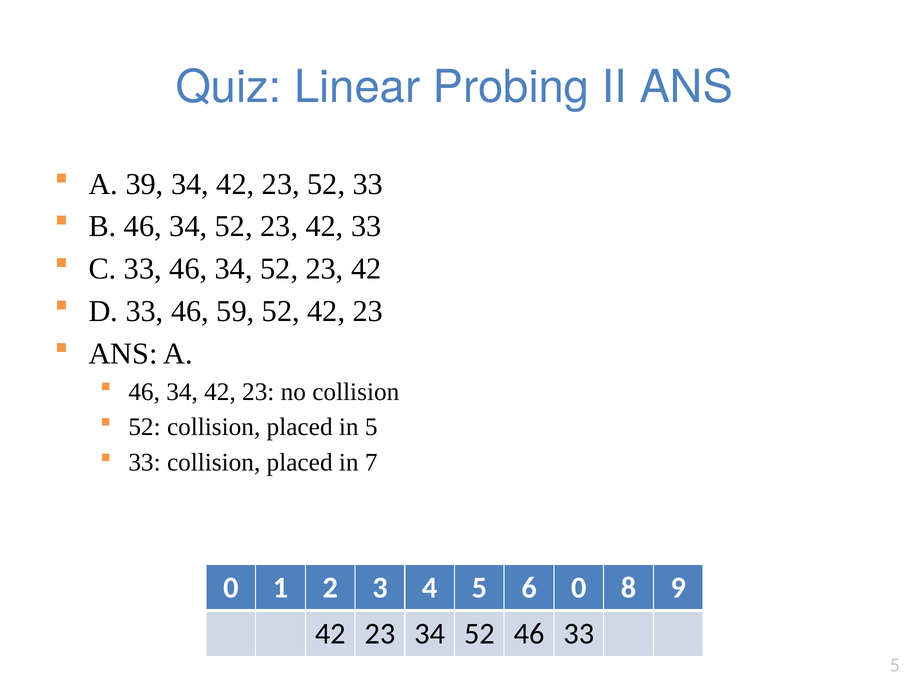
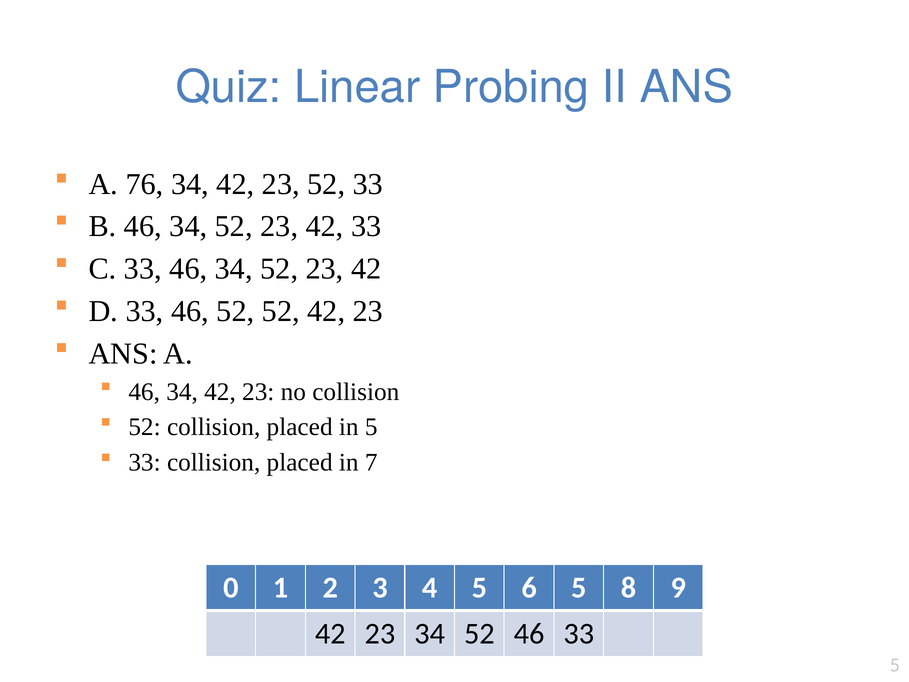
39: 39 -> 76 (145, 184)
46 59: 59 -> 52 (235, 311)
6 0: 0 -> 5 (579, 587)
